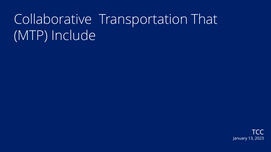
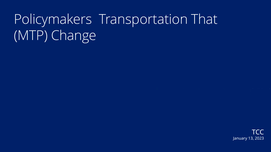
Collaborative: Collaborative -> Policymakers (53, 20)
Include: Include -> Change (74, 36)
